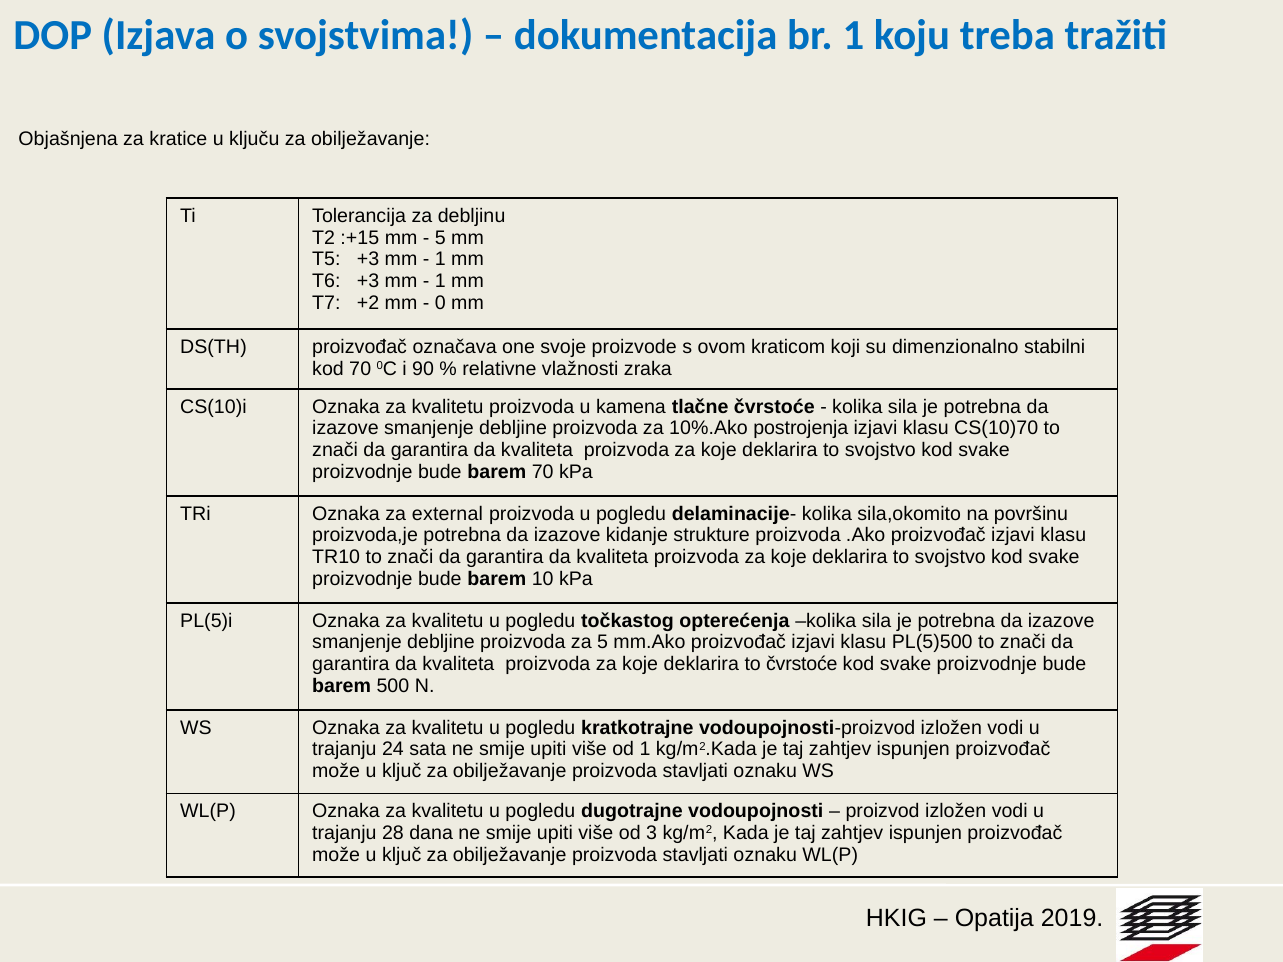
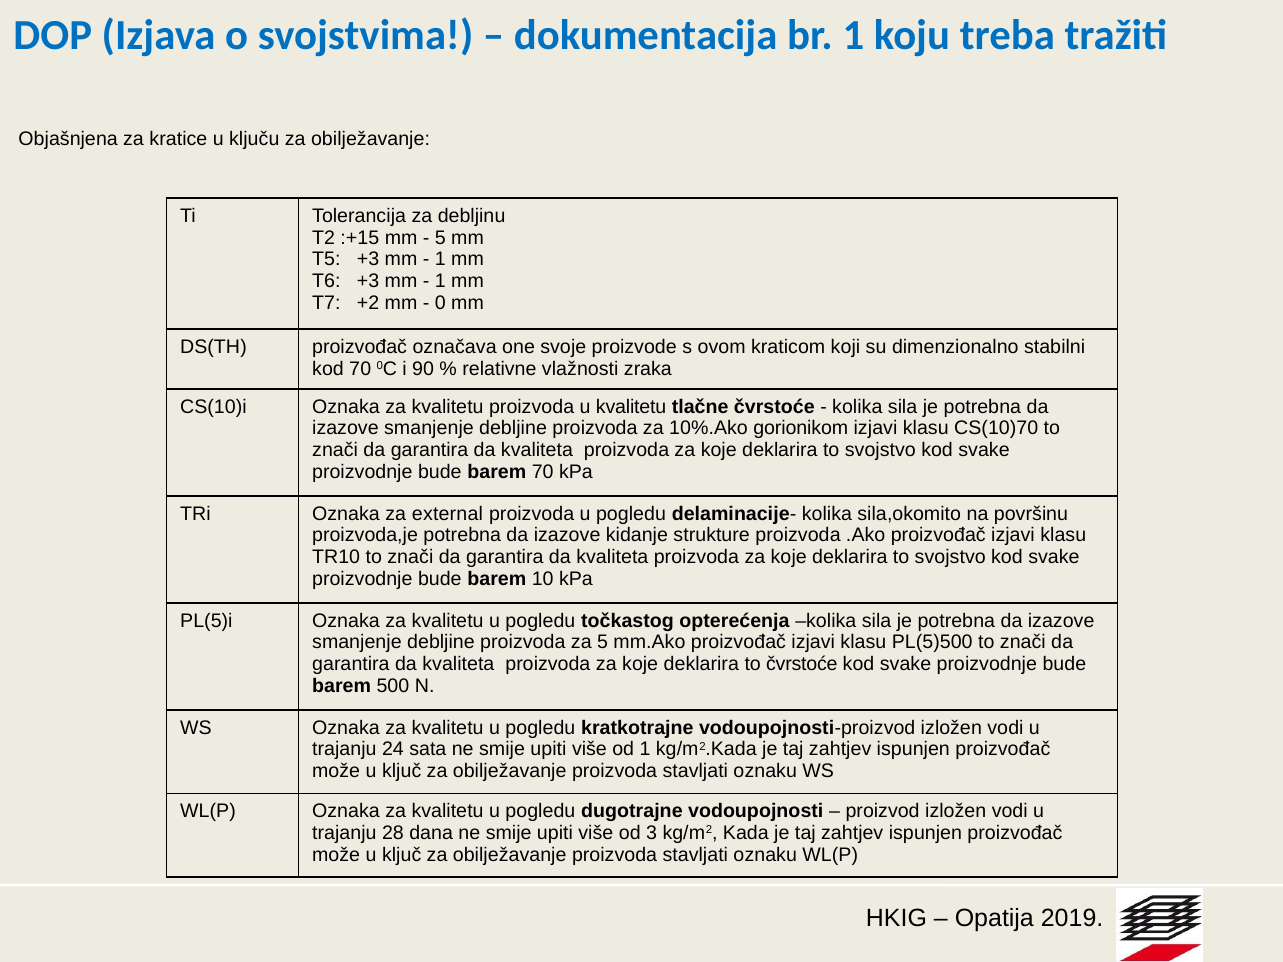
u kamena: kamena -> kvalitetu (631, 407)
postrojenja: postrojenja -> gorionikom (801, 429)
